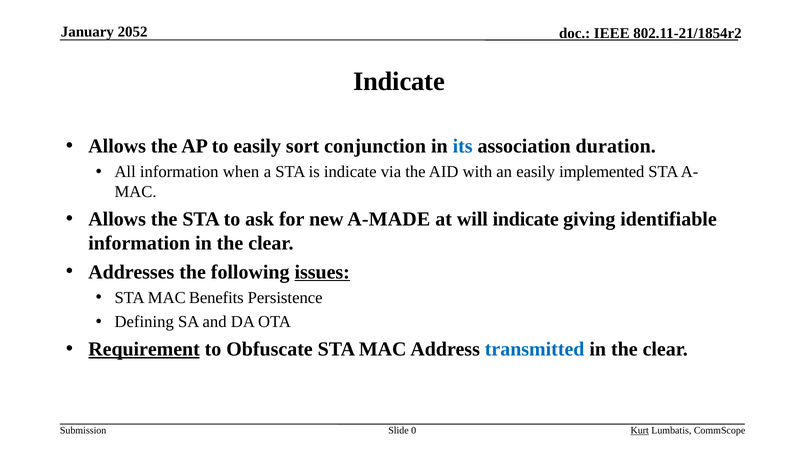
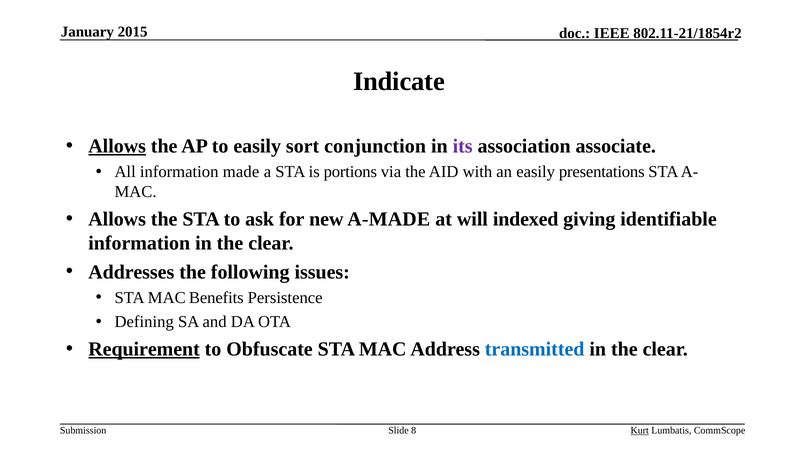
2052: 2052 -> 2015 (133, 32)
Allows underline: none -> present (117, 146)
its colour: blue -> purple (463, 146)
duration: duration -> associate (616, 146)
when: when -> made (241, 172)
is indicate: indicate -> portions (350, 172)
implemented: implemented -> presentations (602, 172)
will indicate: indicate -> indexed (526, 219)
issues underline: present -> none (322, 272)
0: 0 -> 8 (414, 431)
